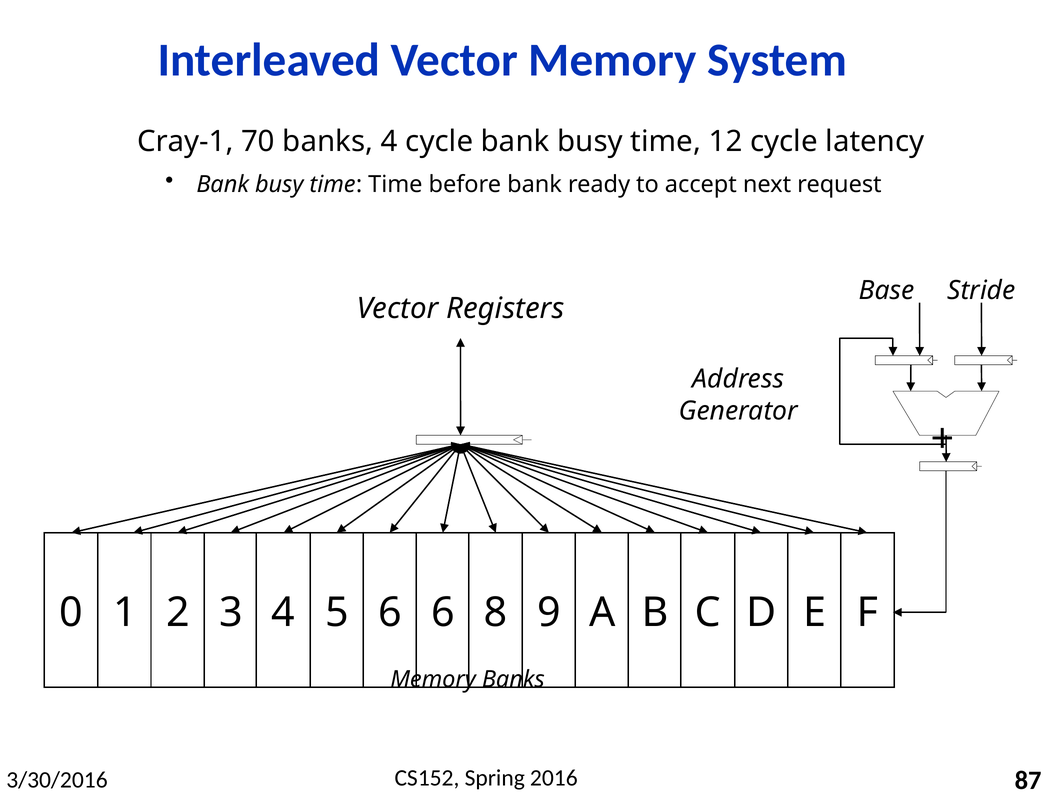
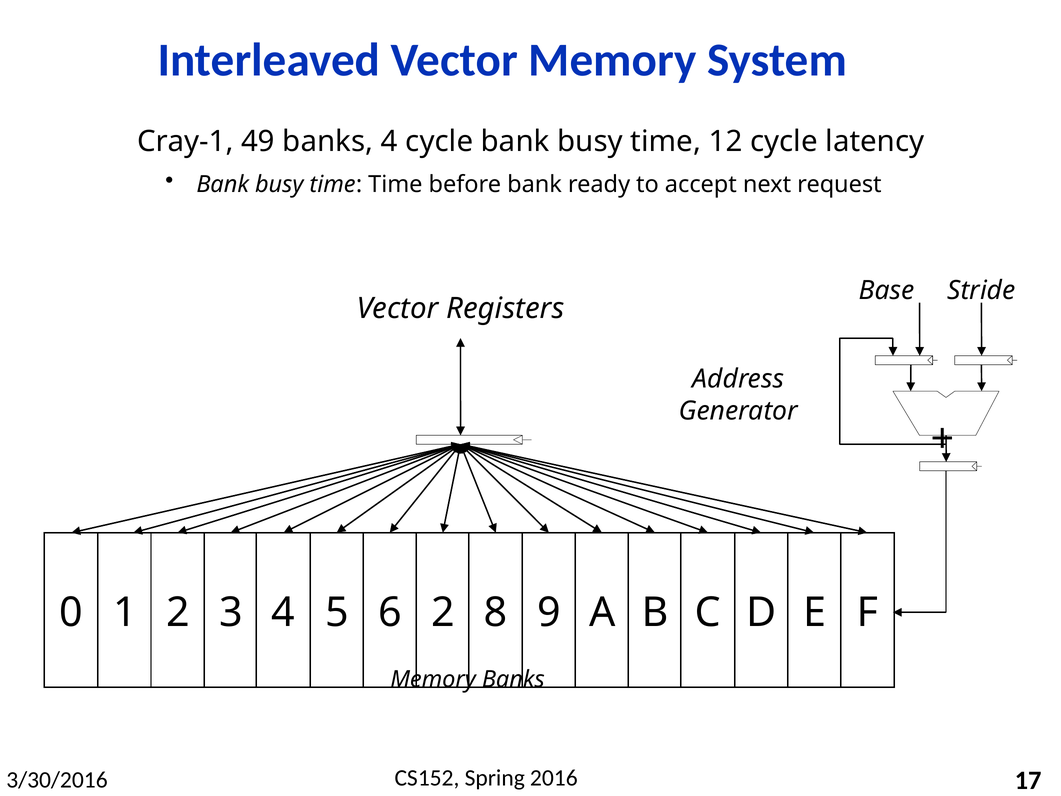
70: 70 -> 49 (258, 141)
6 6: 6 -> 2 (443, 613)
87: 87 -> 17 (1028, 780)
